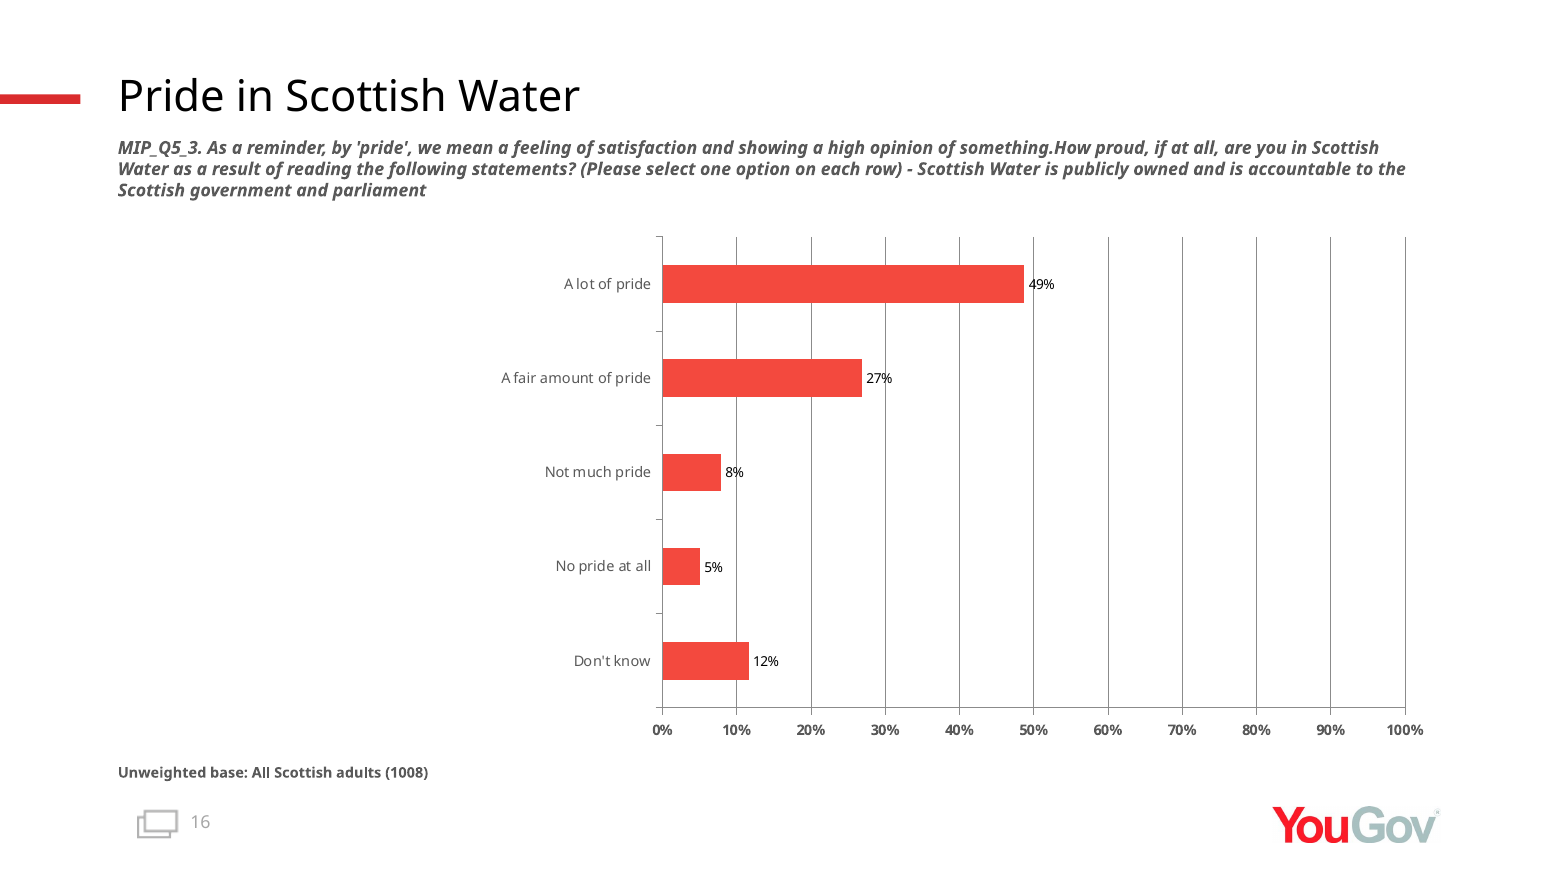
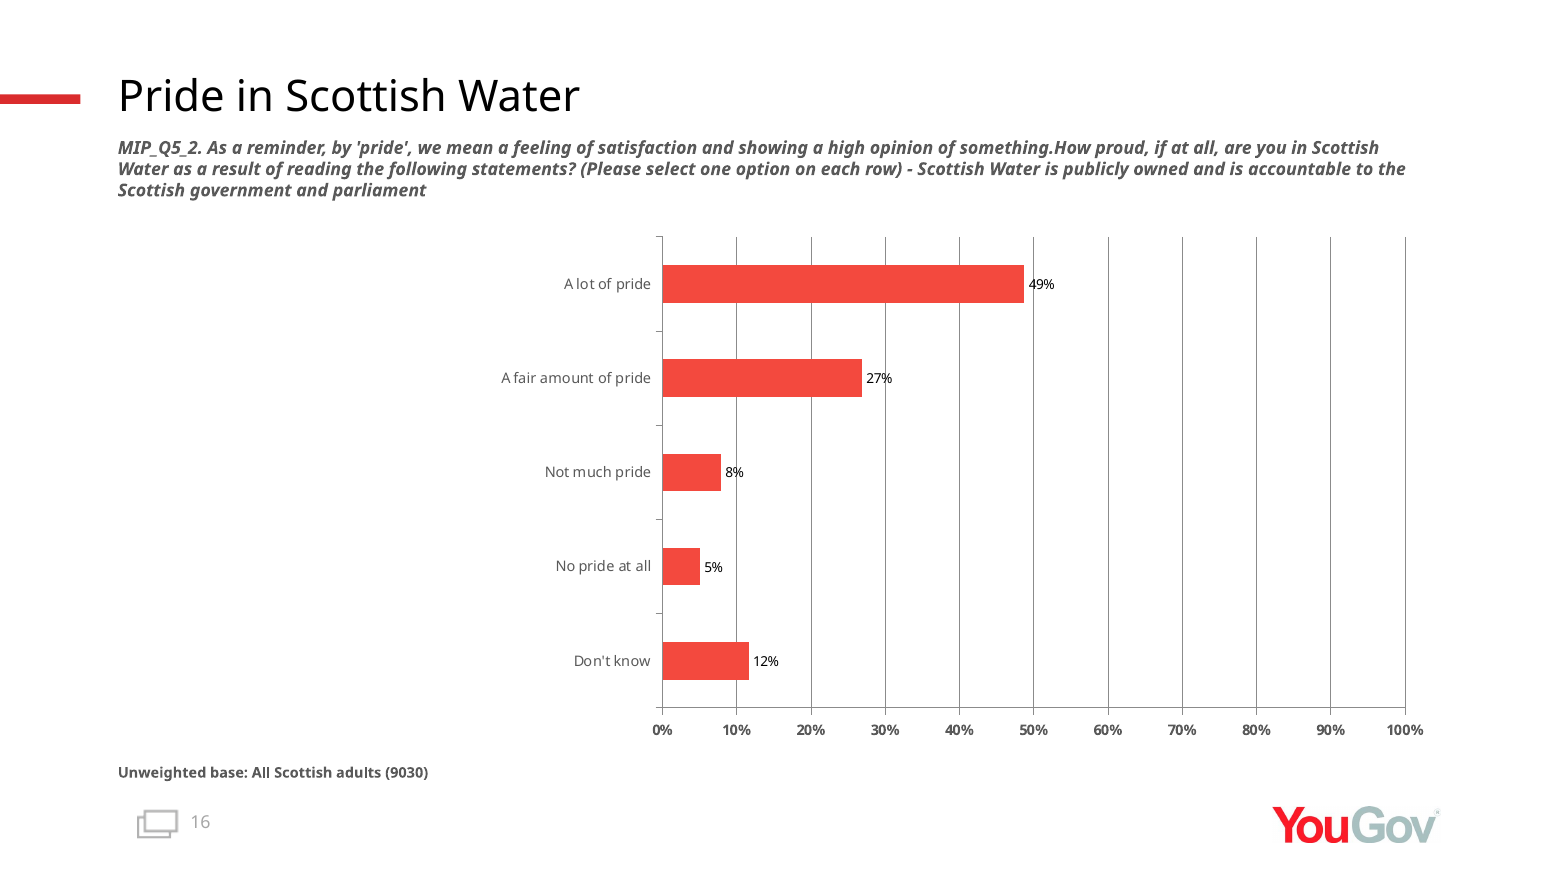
MIP_Q5_3: MIP_Q5_3 -> MIP_Q5_2 (160, 148)
1008: 1008 -> 9030 (407, 773)
